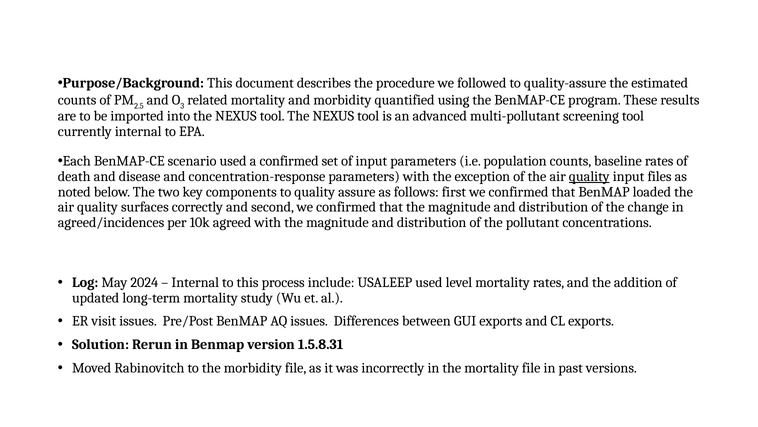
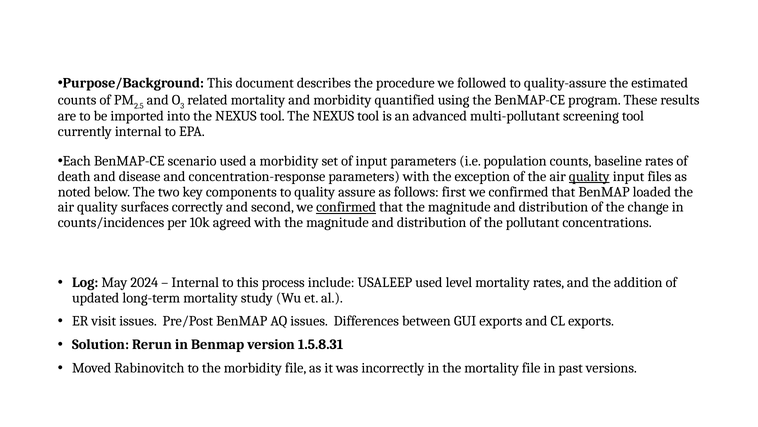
a confirmed: confirmed -> morbidity (289, 161)
confirmed underline: none -> present (346, 207)
agreed/incidences: agreed/incidences -> counts/incidences (111, 222)
